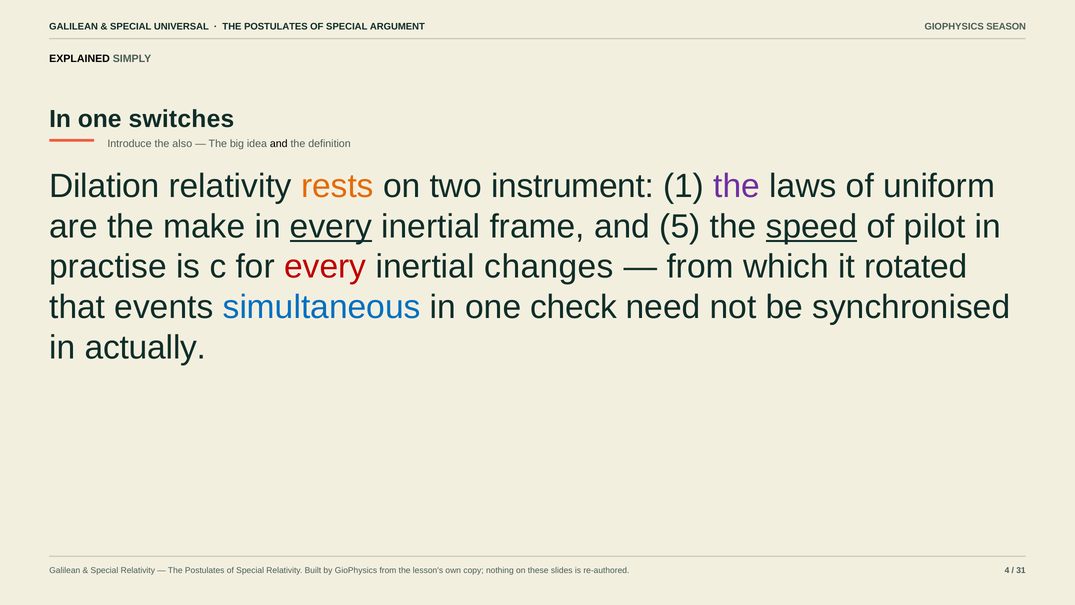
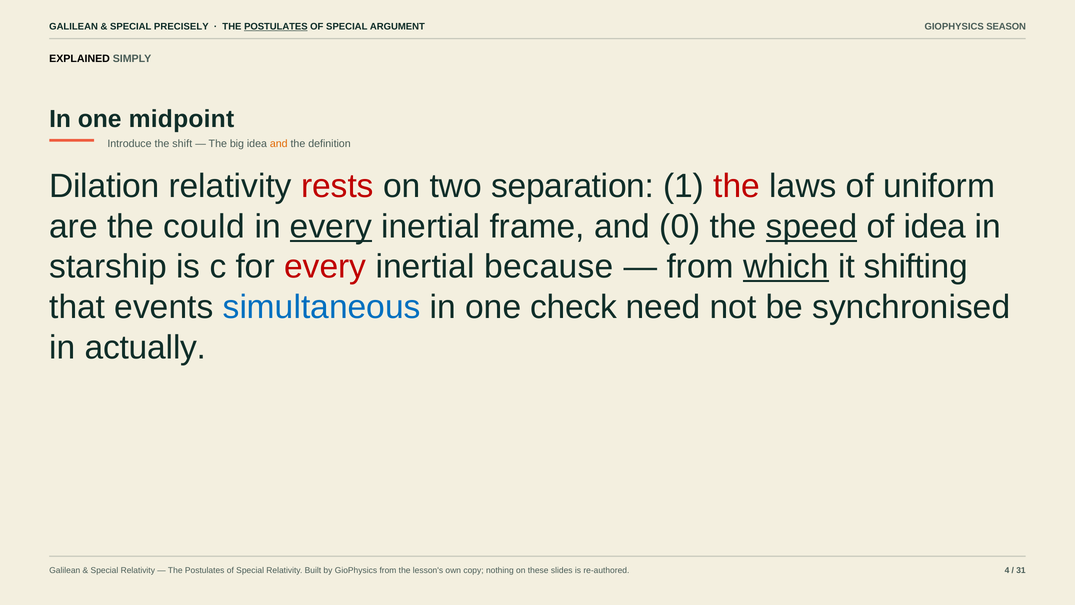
UNIVERSAL: UNIVERSAL -> PRECISELY (181, 27)
POSTULATES underline: none -> present (276, 27)
switches: switches -> midpoint (181, 119)
also: also -> shift (182, 144)
and colour: black -> orange (279, 144)
rests colour: orange -> red (337, 186)
instrument: instrument -> separation (573, 186)
the colour: purple -> red (737, 186)
make: make -> could (204, 226)
5: 5 -> 0 (680, 226)
of pilot: pilot -> idea (935, 226)
practise: practise -> starship (108, 267)
changes: changes -> because (549, 267)
which underline: none -> present (786, 267)
rotated: rotated -> shifting (916, 267)
